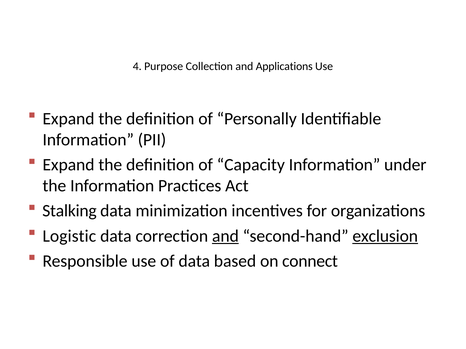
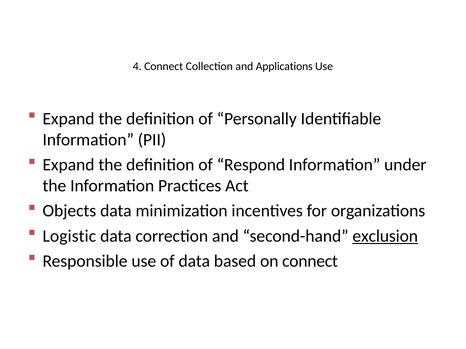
4 Purpose: Purpose -> Connect (164, 67)
Capacity: Capacity -> Respond (251, 165)
Stalking: Stalking -> Objects (69, 211)
and underline: present -> none (225, 236)
